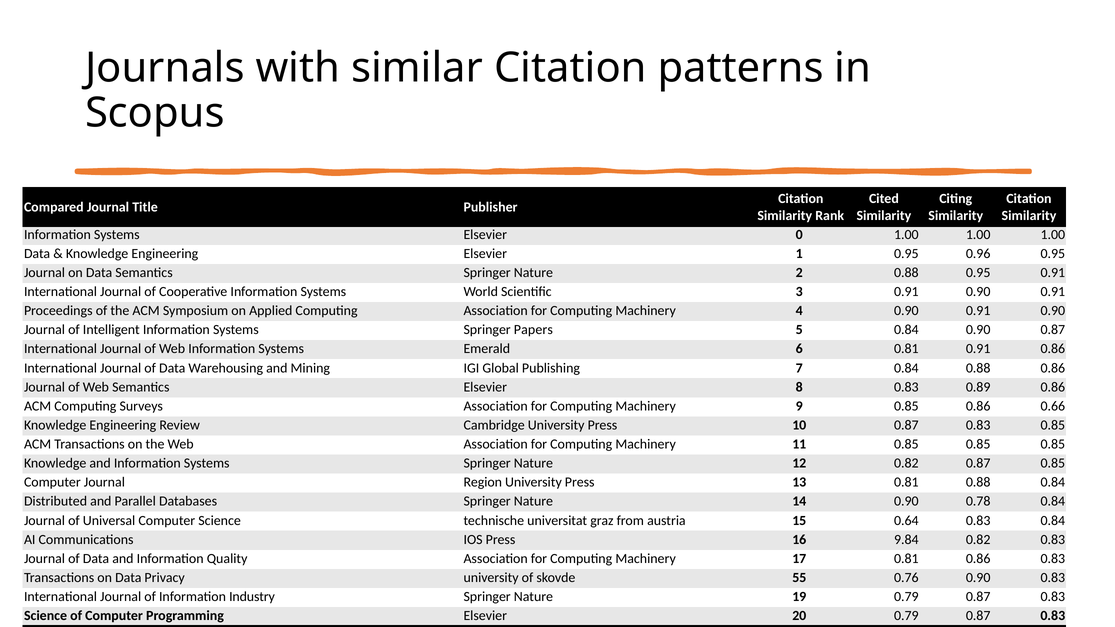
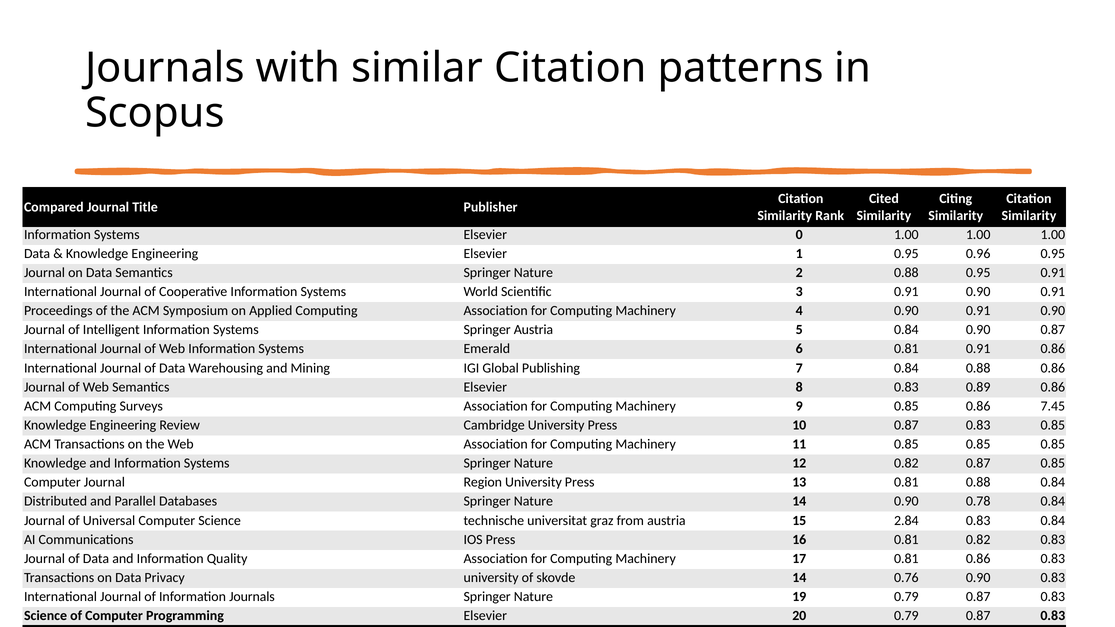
Springer Papers: Papers -> Austria (533, 330)
0.66: 0.66 -> 7.45 (1053, 406)
0.64: 0.64 -> 2.84 (906, 521)
16 9.84: 9.84 -> 0.81 (906, 540)
skovde 55: 55 -> 14 (799, 578)
Information Industry: Industry -> Journals (252, 597)
